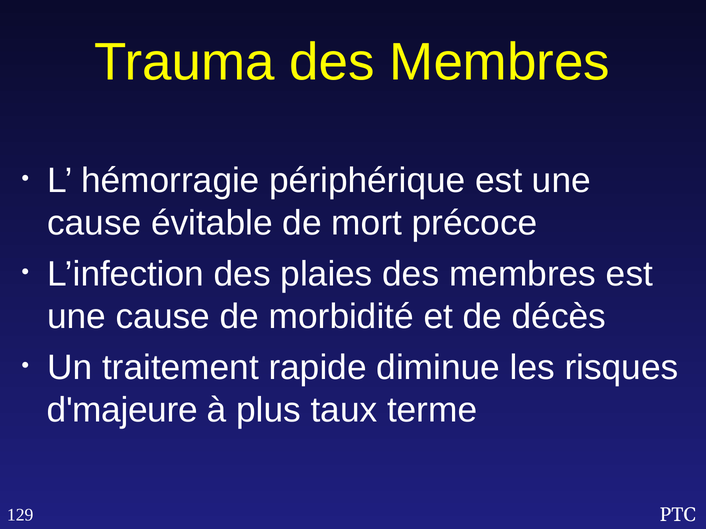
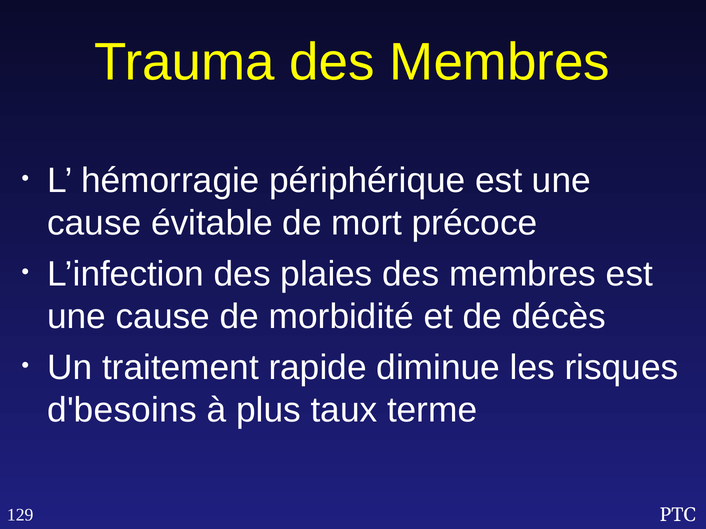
d'majeure: d'majeure -> d'besoins (122, 410)
